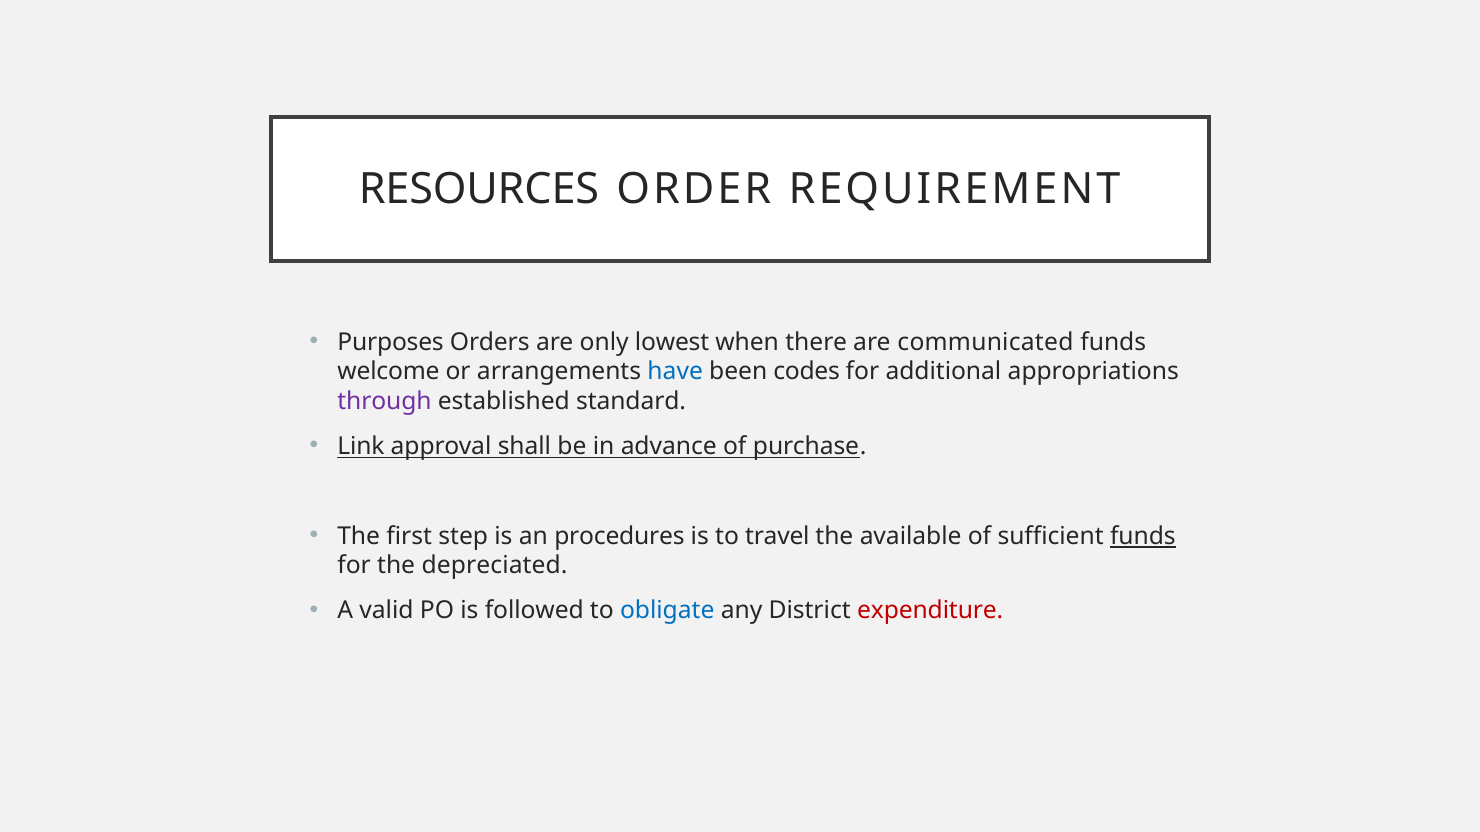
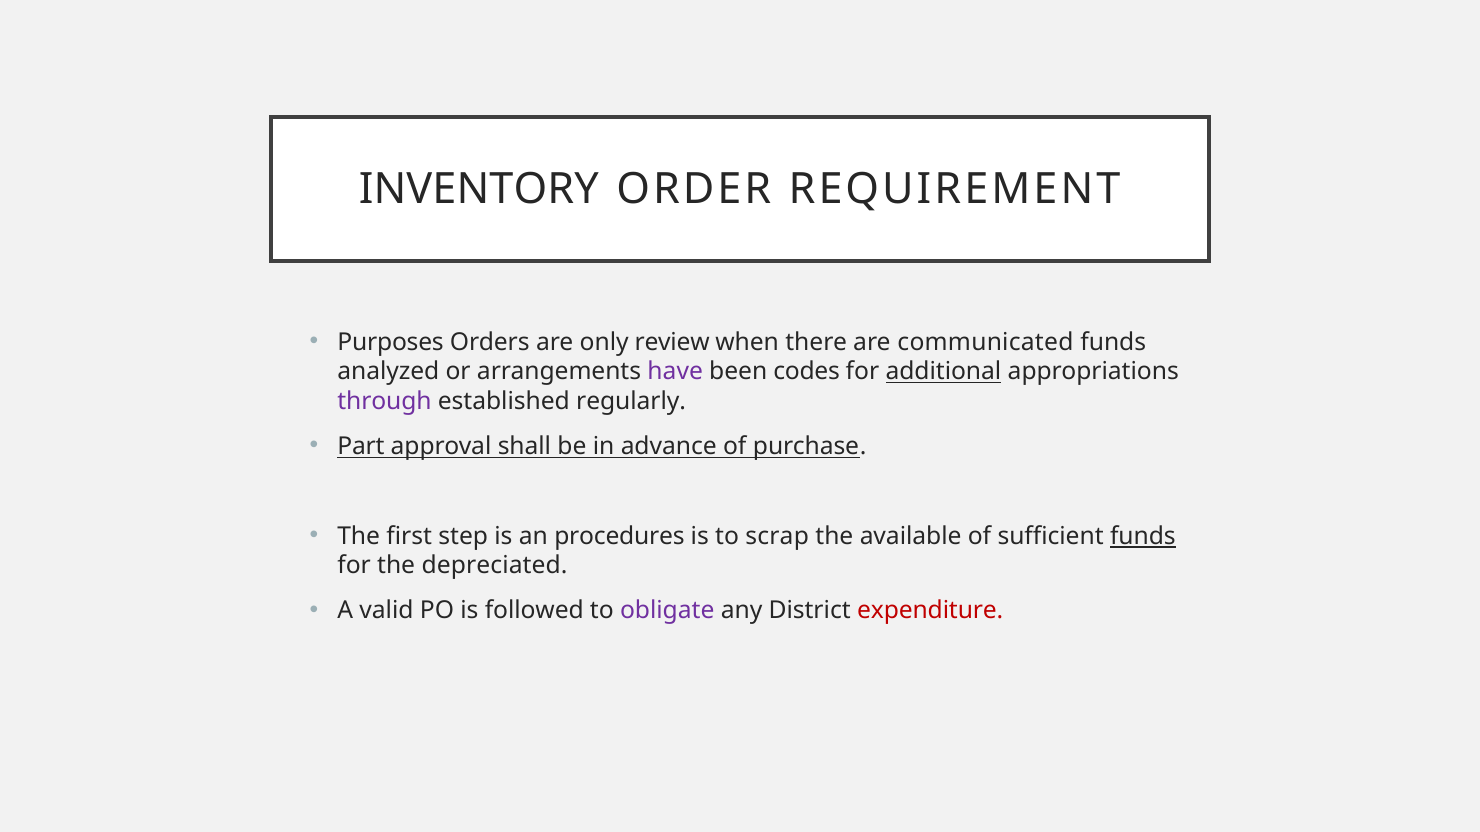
RESOURCES: RESOURCES -> INVENTORY (479, 189)
lowest: lowest -> review (672, 342)
welcome: welcome -> analyzed (388, 372)
have colour: blue -> purple (675, 372)
additional underline: none -> present (943, 372)
standard: standard -> regularly (631, 401)
Link: Link -> Part (361, 446)
travel: travel -> scrap (777, 537)
obligate colour: blue -> purple (667, 611)
